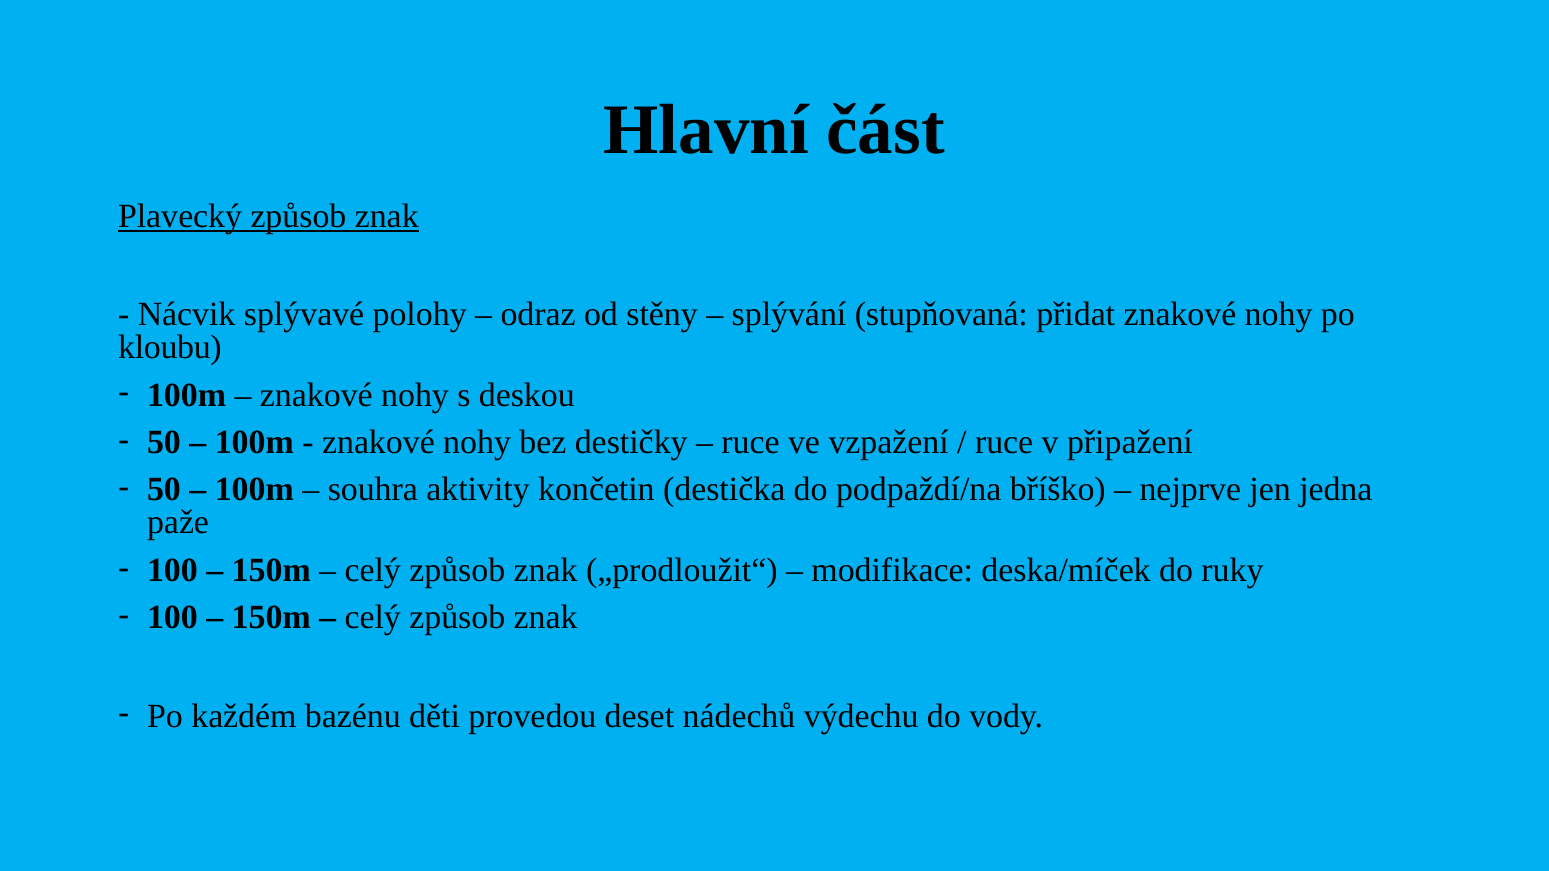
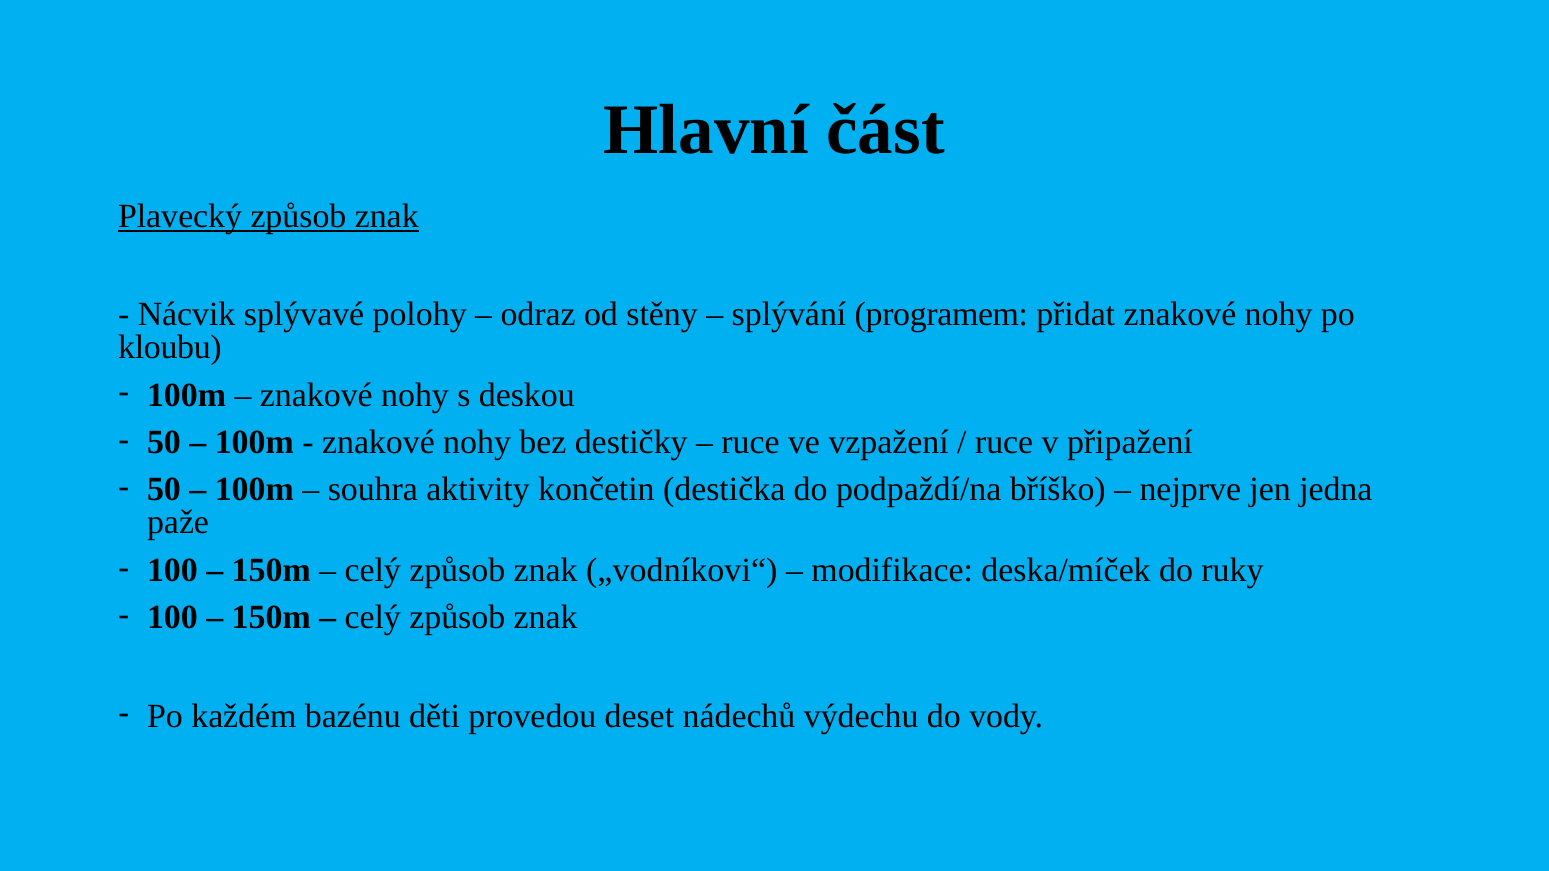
stupňovaná: stupňovaná -> programem (941, 315)
„prodloužit“: „prodloužit“ -> „vodníkovi“ (682, 570)
